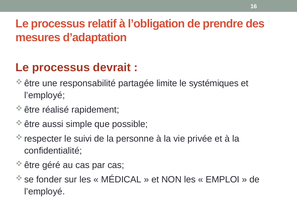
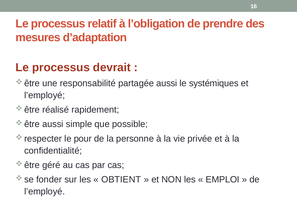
partagée limite: limite -> aussi (167, 83)
suivi: suivi -> pour (83, 139)
MÉDICAL: MÉDICAL -> OBTIENT (121, 179)
